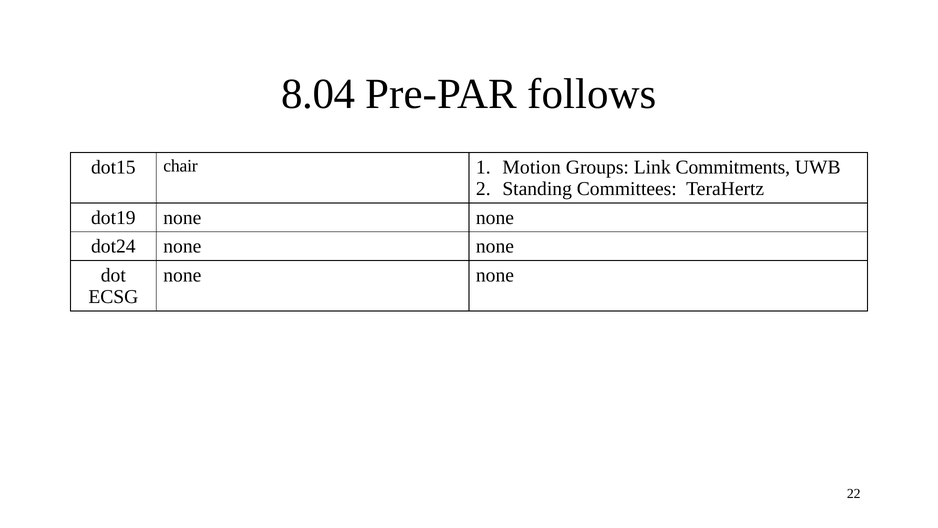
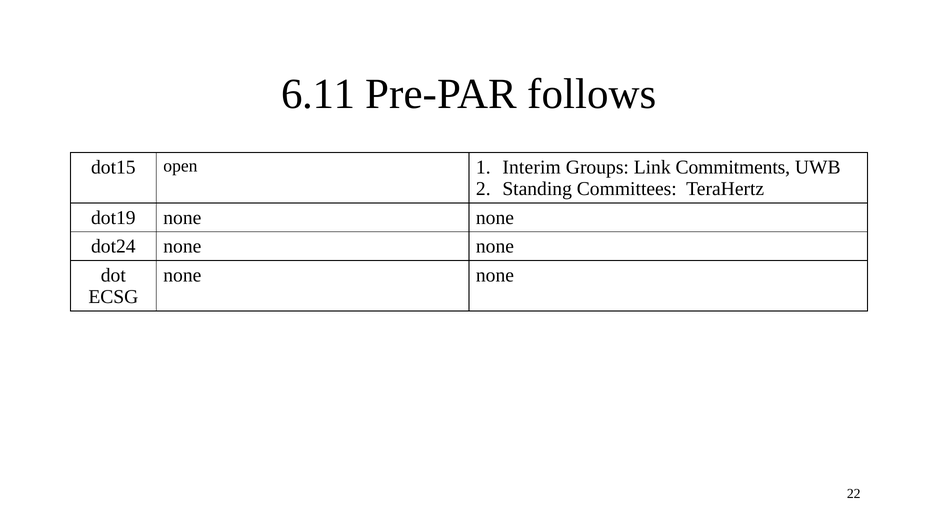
8.04: 8.04 -> 6.11 (318, 94)
chair: chair -> open (180, 166)
Motion: Motion -> Interim (532, 167)
